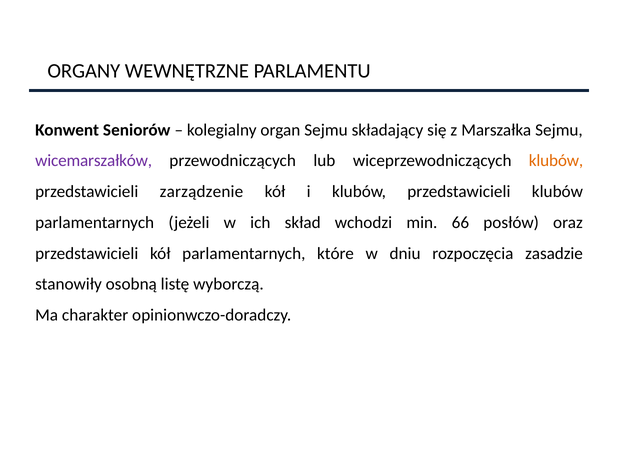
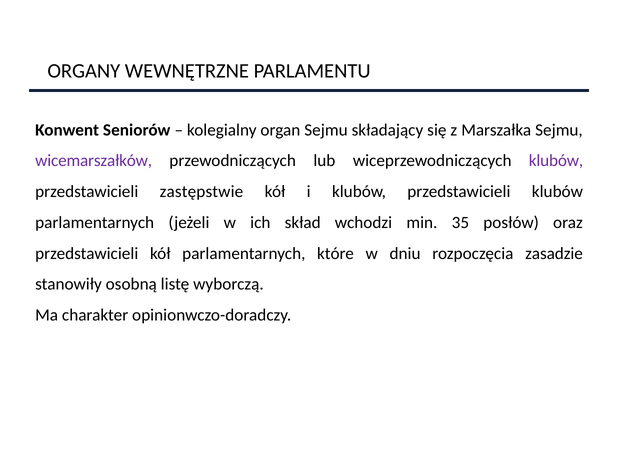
klubów colour: orange -> purple (556, 161)
zarządzenie: zarządzenie -> zastępstwie (201, 192)
66: 66 -> 35 (460, 223)
